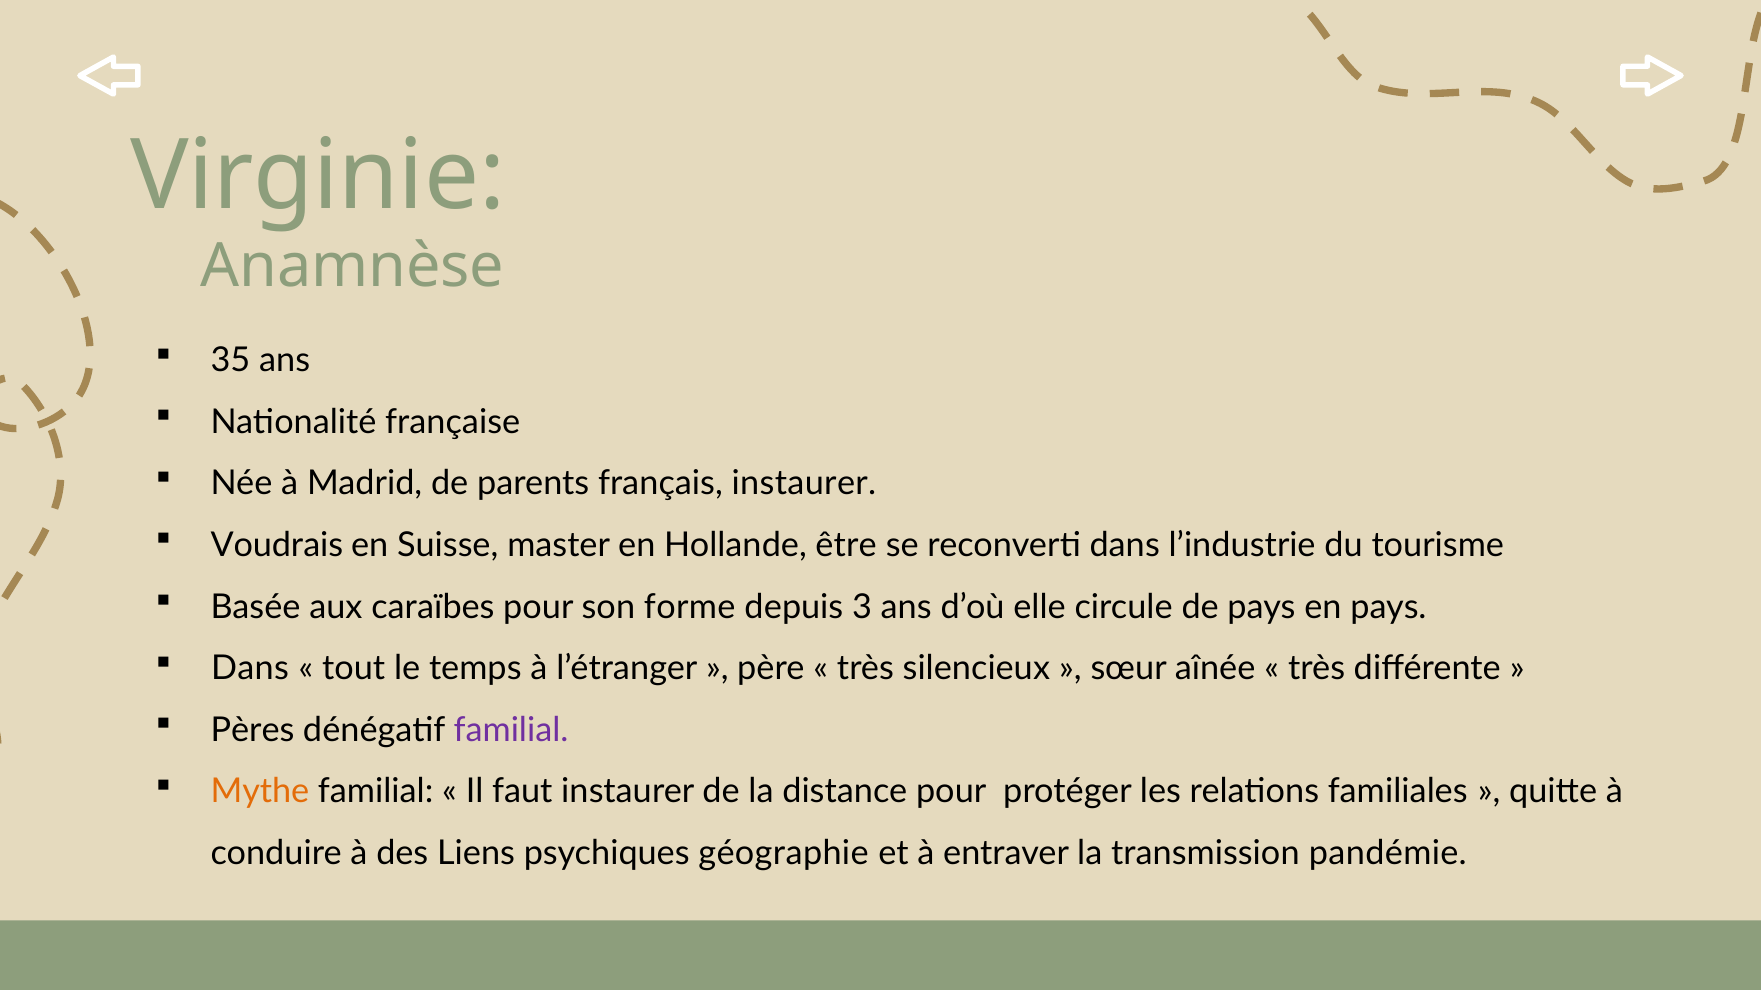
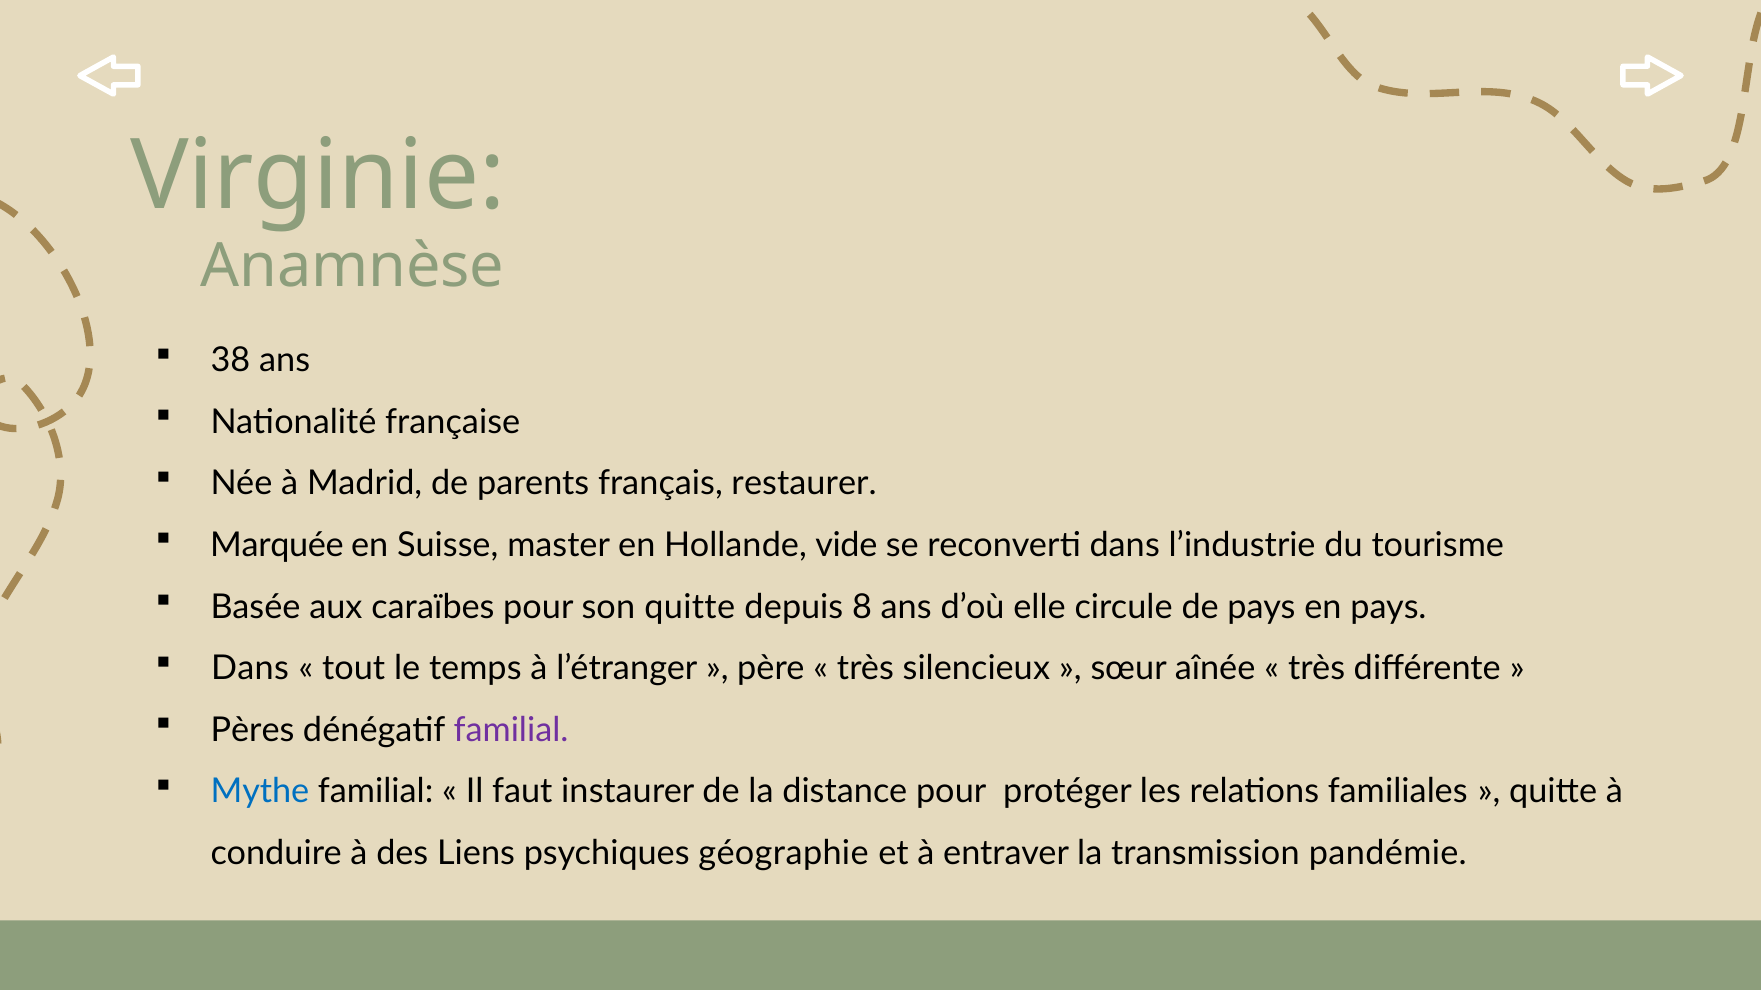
35: 35 -> 38 (230, 361)
français instaurer: instaurer -> restaurer (804, 484)
Voudrais: Voudrais -> Marquée (277, 546)
être: être -> vide (846, 546)
son forme: forme -> quitte (690, 607)
3: 3 -> 8 (862, 607)
Mythe colour: orange -> blue (260, 792)
